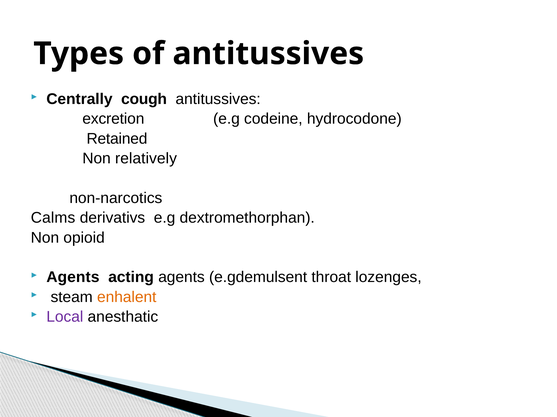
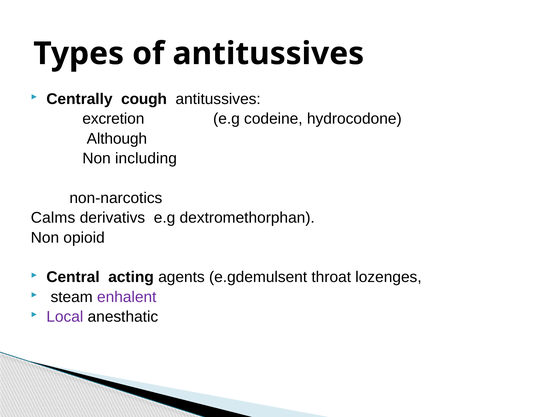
Retained: Retained -> Although (117, 139)
relatively: relatively -> including (146, 159)
Agents: Agents -> Central (73, 278)
enhalent colour: orange -> purple (127, 297)
